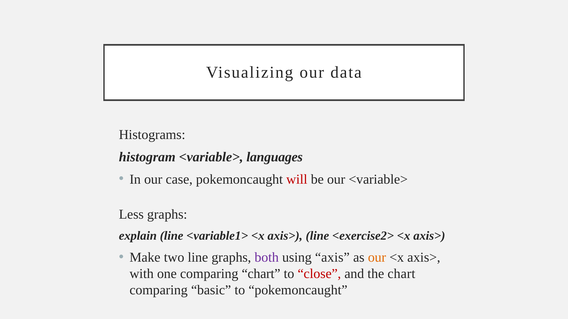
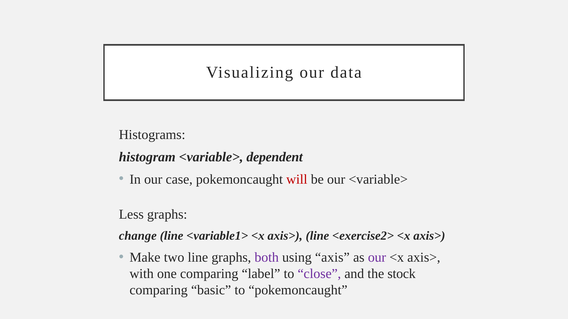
languages: languages -> dependent (275, 157)
explain: explain -> change (138, 236)
our colour: orange -> purple (377, 258)
comparing chart: chart -> label (261, 274)
close colour: red -> purple (319, 274)
the chart: chart -> stock (402, 274)
